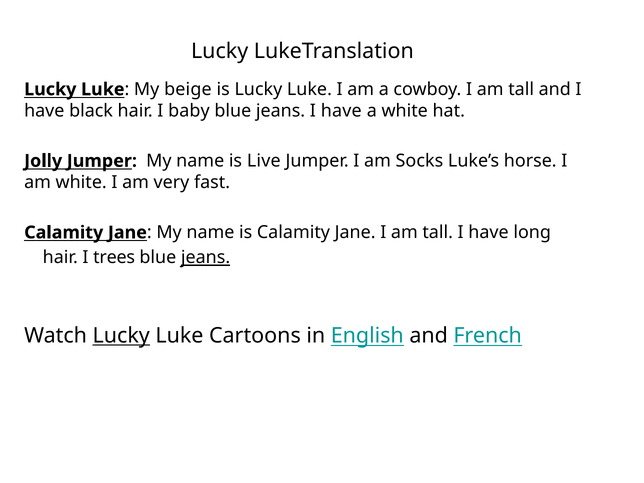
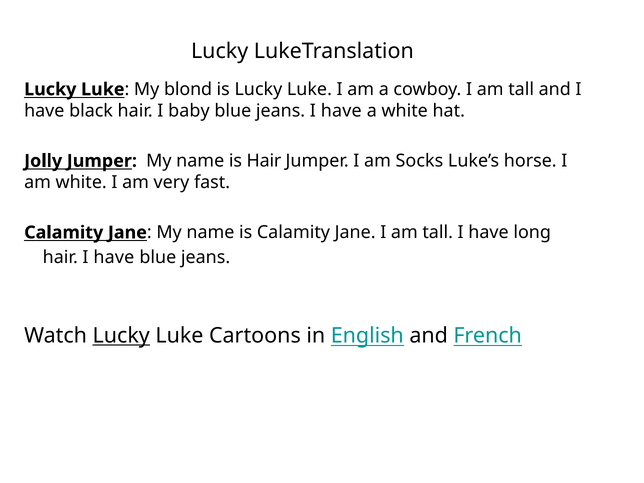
beige: beige -> blond (188, 89)
is Live: Live -> Hair (264, 161)
hair I trees: trees -> have (114, 258)
jeans underline: present -> none (206, 258)
